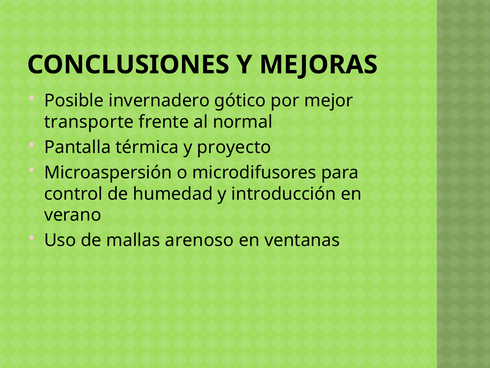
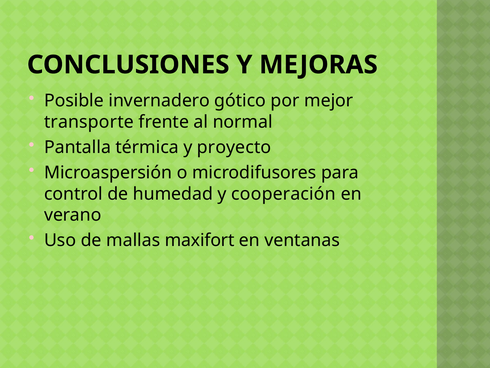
introducción: introducción -> cooperación (284, 194)
arenoso: arenoso -> maxifort (200, 240)
